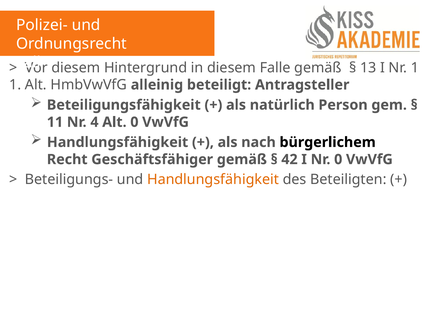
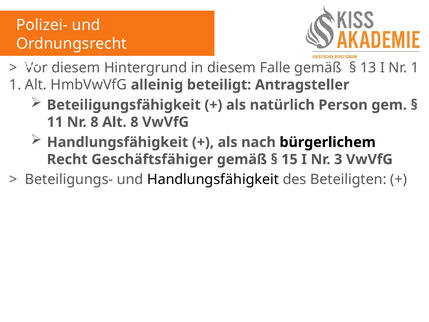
Nr 4: 4 -> 8 (94, 122)
Alt 0: 0 -> 8 (134, 122)
42: 42 -> 15 (289, 159)
Nr 0: 0 -> 3 (338, 159)
Handlungsfähigkeit colour: orange -> black (213, 179)
